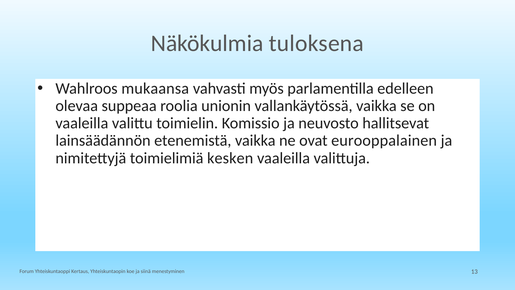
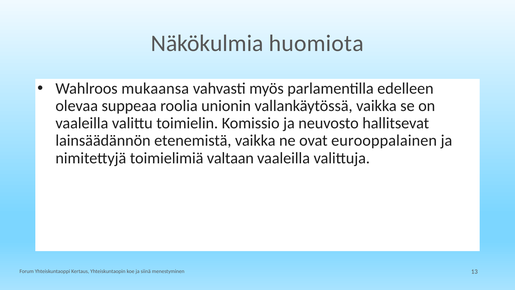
tuloksena: tuloksena -> huomiota (316, 43)
kesken: kesken -> valtaan (230, 158)
